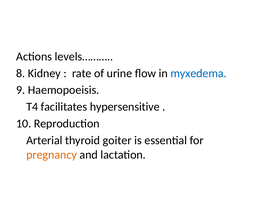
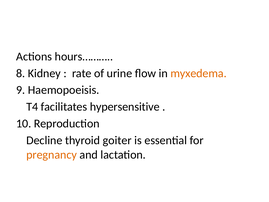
levels………: levels……… -> hours……… (84, 56)
myxedema colour: blue -> orange (199, 73)
Arterial: Arterial -> Decline (44, 140)
